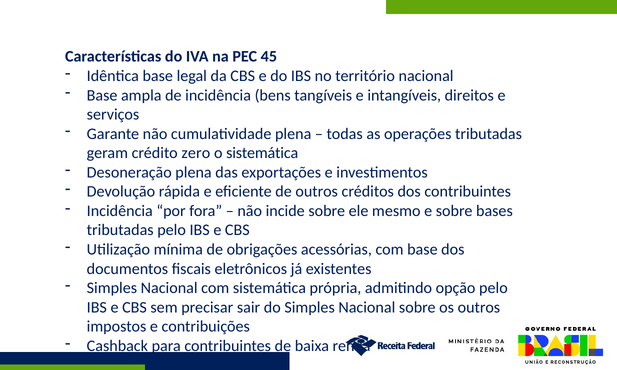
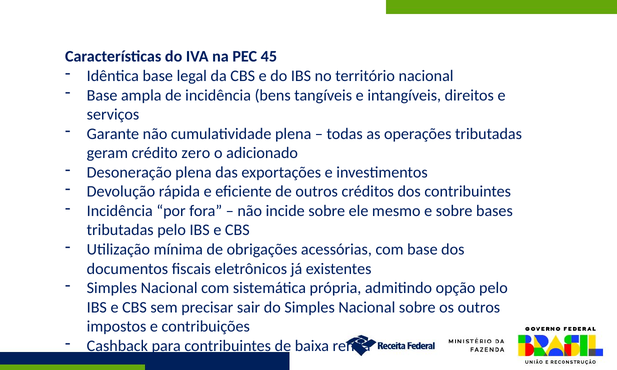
o sistemática: sistemática -> adicionado (262, 153)
